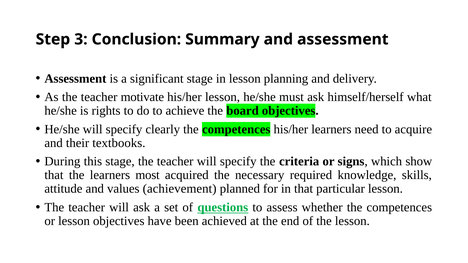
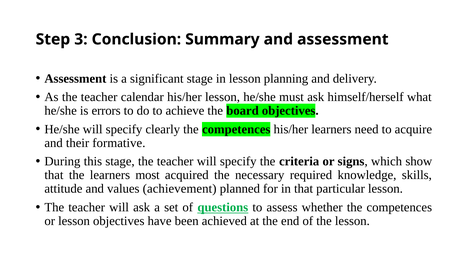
motivate: motivate -> calendar (142, 97)
rights: rights -> errors (106, 111)
textbooks: textbooks -> formative (119, 143)
